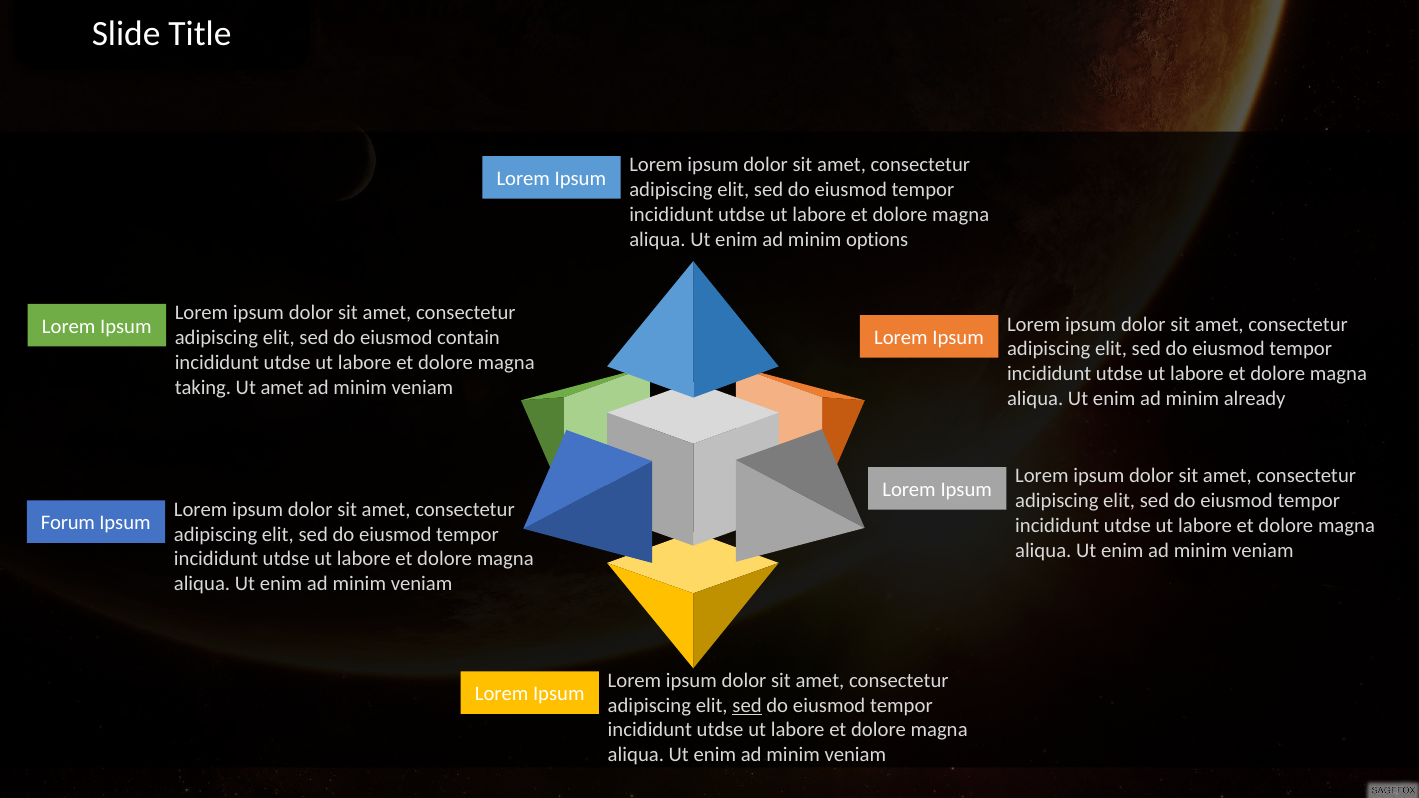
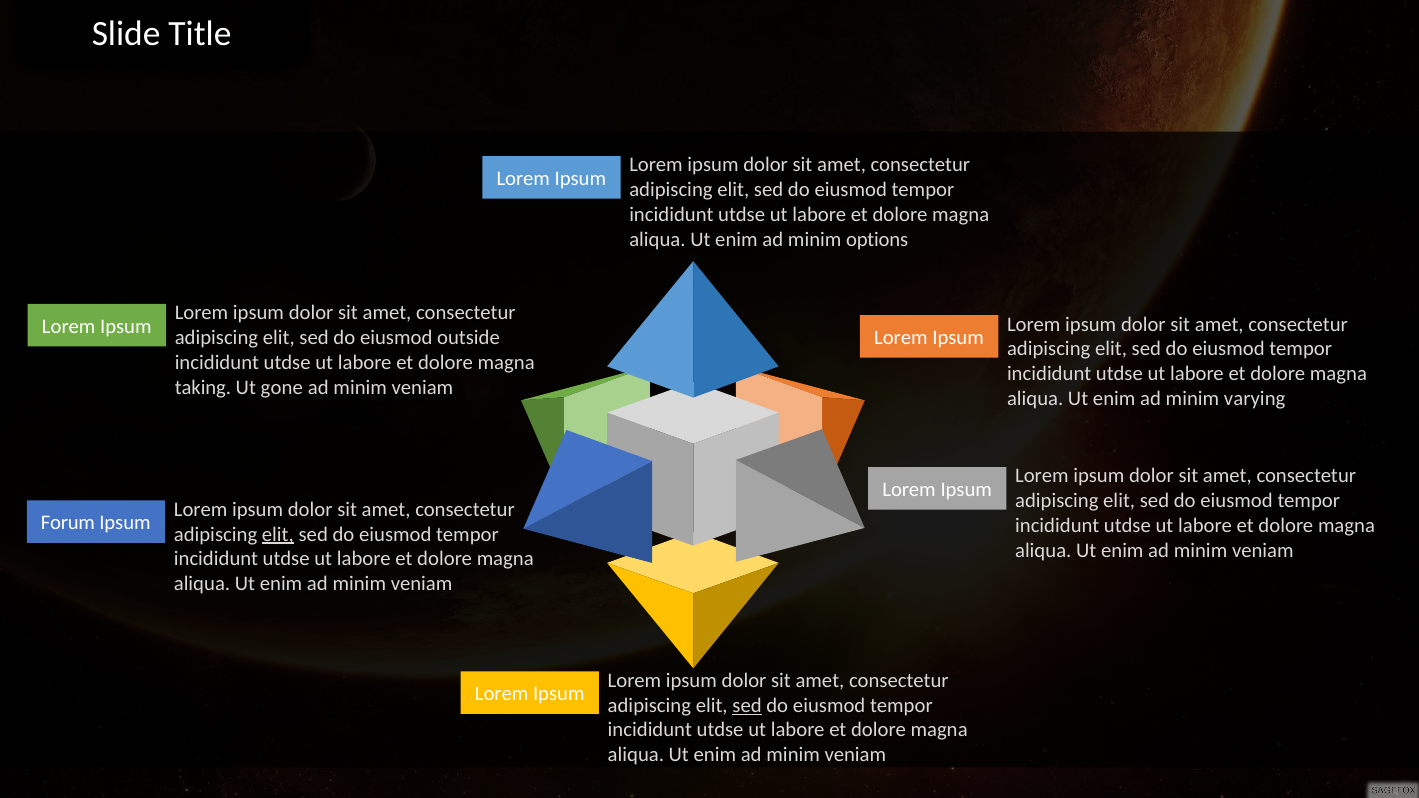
contain: contain -> outside (468, 338)
Ut amet: amet -> gone (282, 387)
already: already -> varying (1255, 399)
elit underline: none -> present (278, 534)
